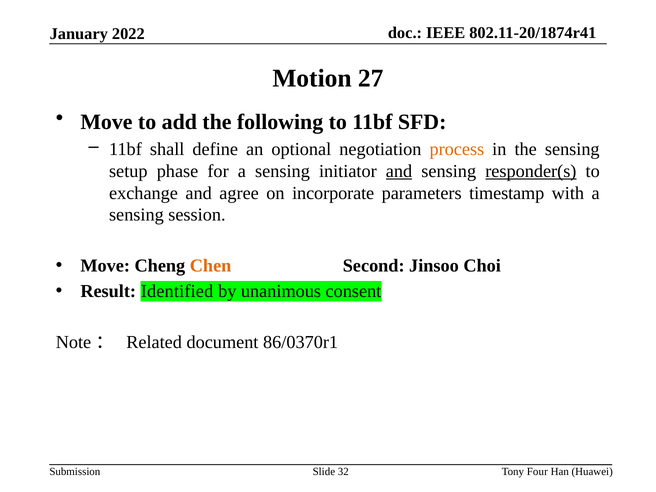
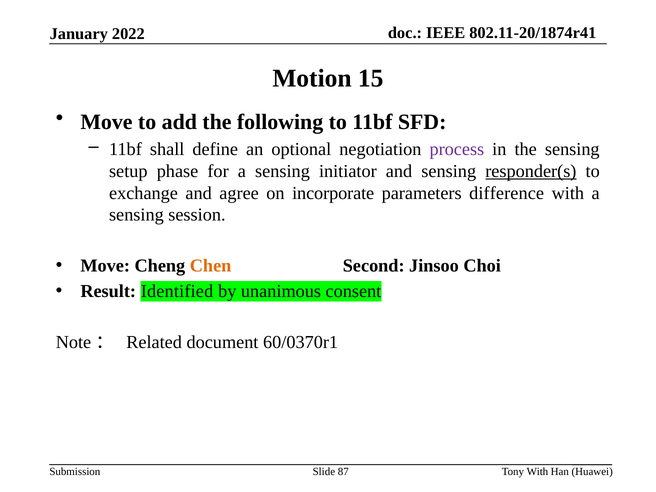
27: 27 -> 15 (371, 78)
process colour: orange -> purple (457, 149)
and underline: present -> none (399, 171)
timestamp: timestamp -> difference (507, 193)
86/0370r1: 86/0370r1 -> 60/0370r1 (301, 342)
32: 32 -> 87 (343, 472)
Tony Four: Four -> With (537, 472)
